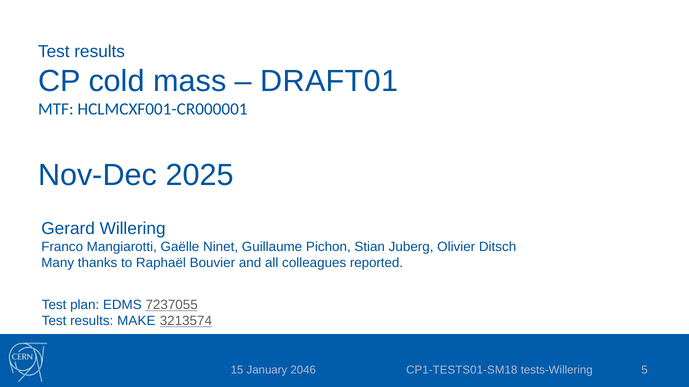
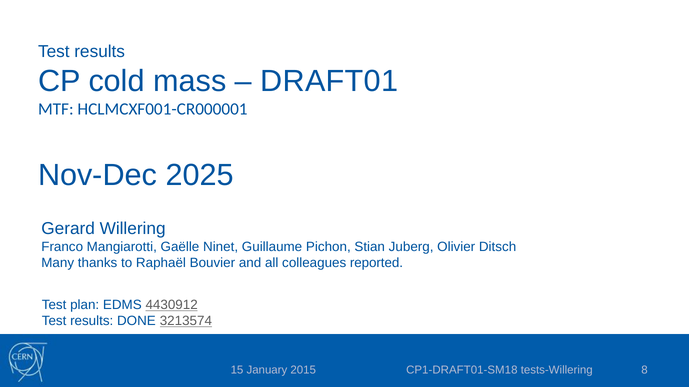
7237055: 7237055 -> 4430912 (172, 305)
MAKE: MAKE -> DONE (136, 321)
CP1-TESTS01-SM18: CP1-TESTS01-SM18 -> CP1-DRAFT01-SM18 (462, 370)
5: 5 -> 8 (645, 370)
2046: 2046 -> 2015 (303, 371)
